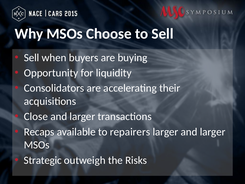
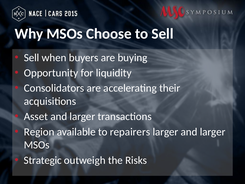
Close: Close -> Asset (36, 116)
Recaps: Recaps -> Region (39, 132)
